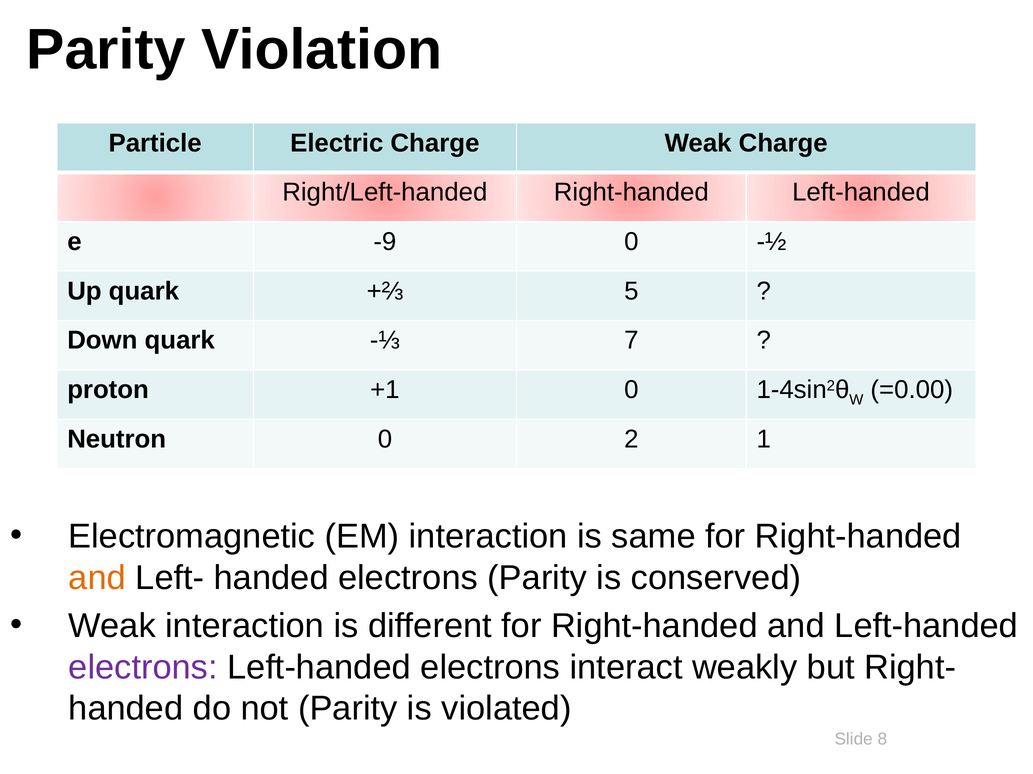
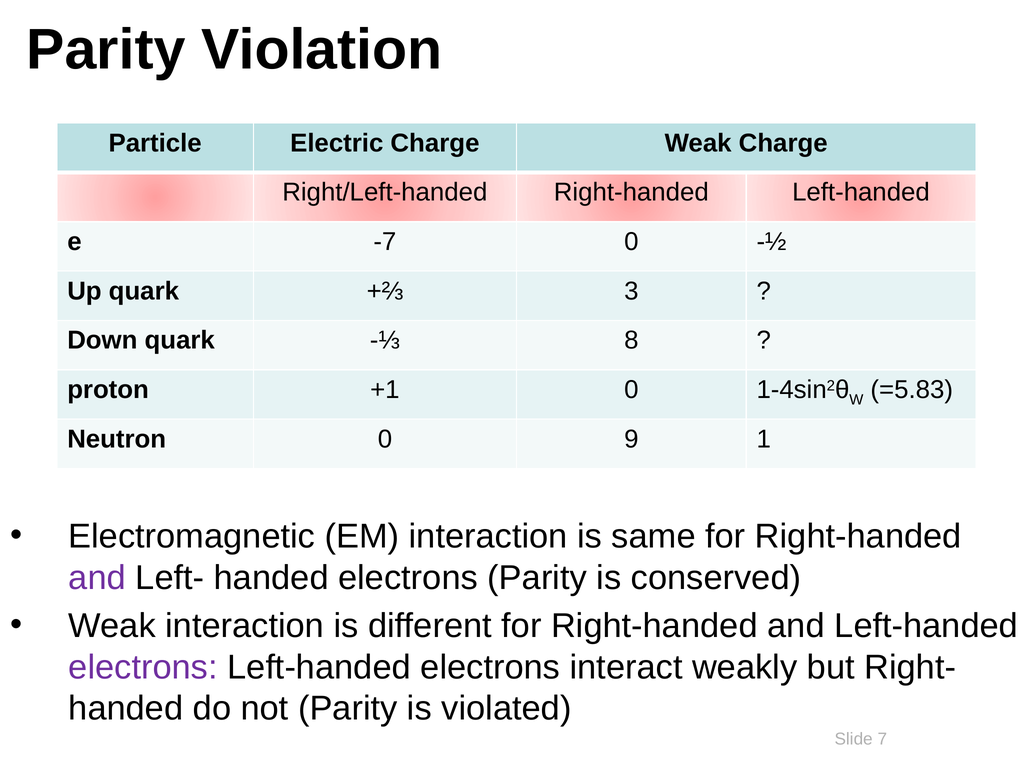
-9: -9 -> -7 (385, 242)
5: 5 -> 3 (631, 291)
7: 7 -> 8 (631, 341)
=0.00: =0.00 -> =5.83 (912, 390)
2: 2 -> 9 (631, 440)
and colour: orange -> purple (97, 578)
8: 8 -> 7 (882, 740)
